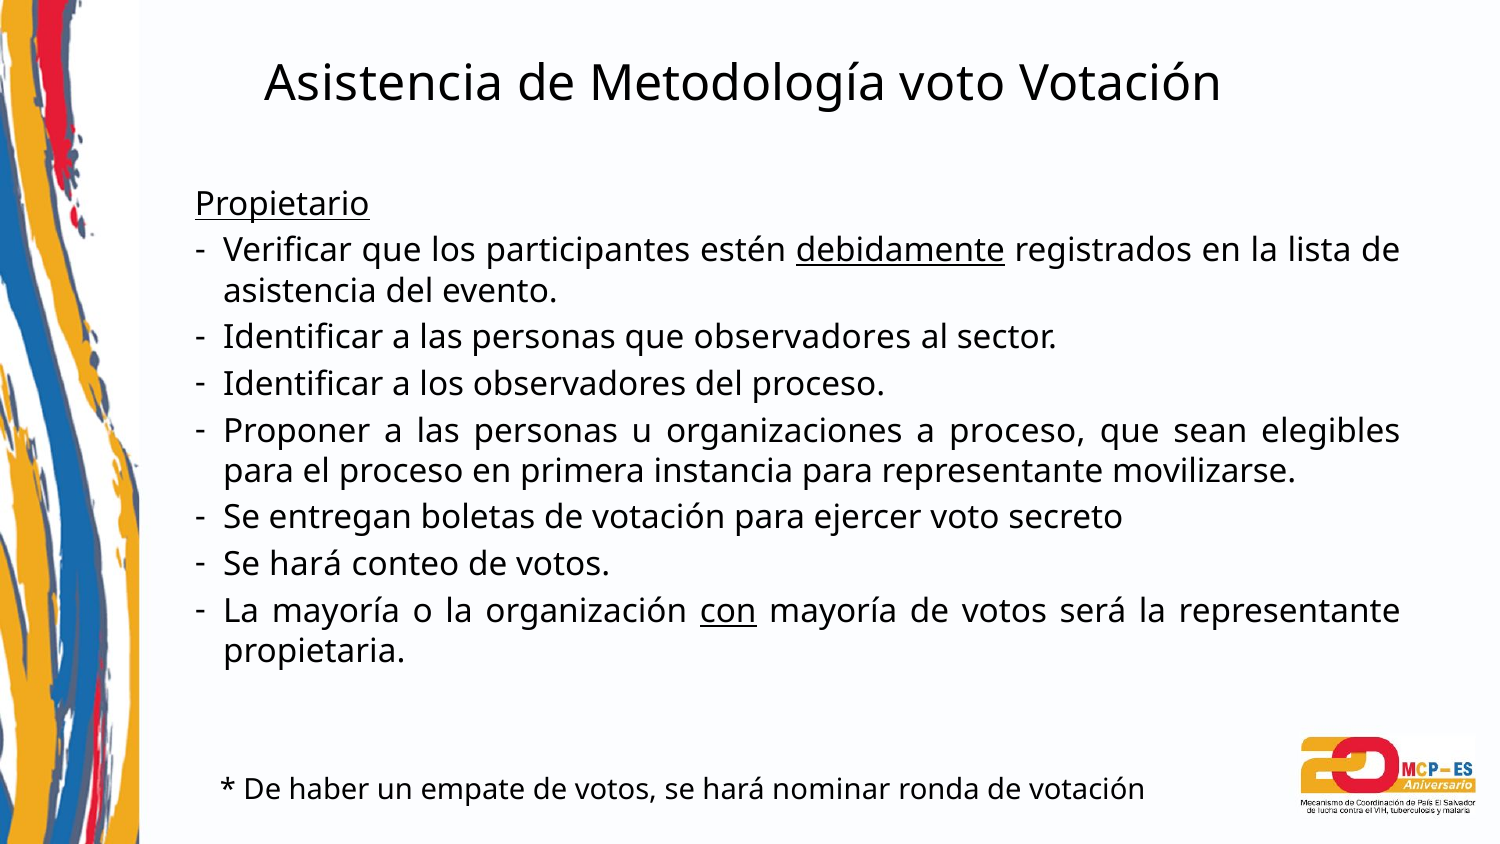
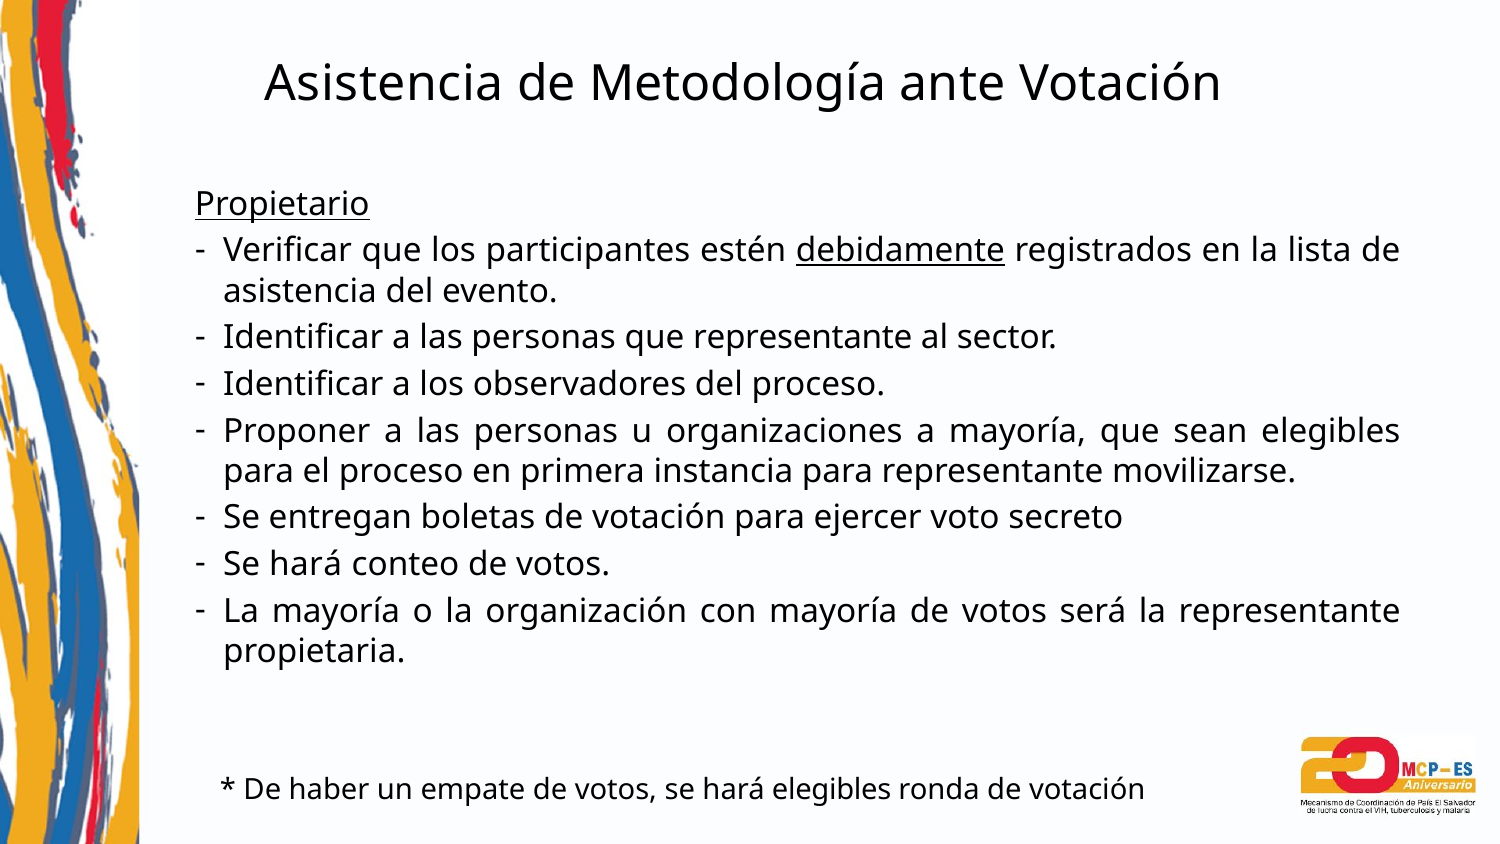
Metodología voto: voto -> ante (953, 84)
que observadores: observadores -> representante (803, 338)
a proceso: proceso -> mayoría (1017, 431)
con underline: present -> none (728, 611)
hará nominar: nominar -> elegibles (832, 790)
